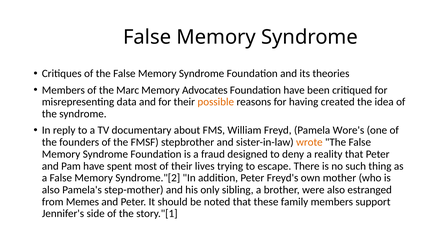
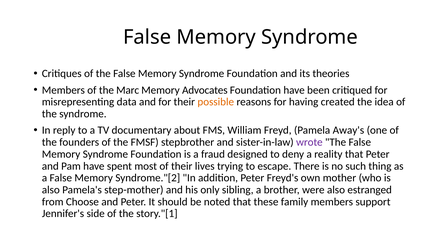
Wore's: Wore's -> Away's (348, 130)
wrote colour: orange -> purple (309, 142)
Memes: Memes -> Choose (82, 202)
